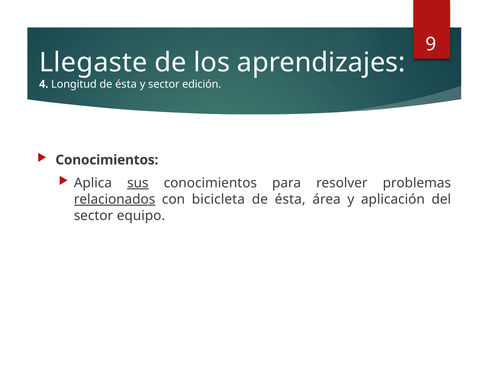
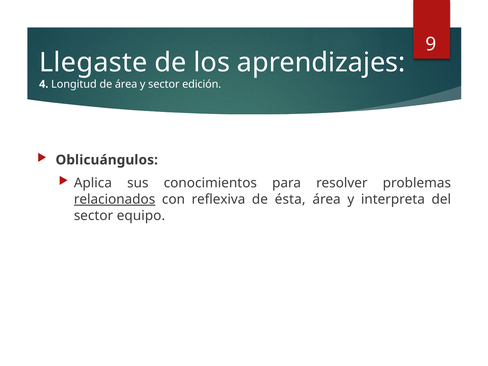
Longitud de ésta: ésta -> área (126, 84)
Conocimientos: Conocimientos -> Oblicuángulos (107, 160)
sus underline: present -> none (138, 183)
bicicleta: bicicleta -> reflexiva (218, 199)
aplicación: aplicación -> interpreta (393, 199)
